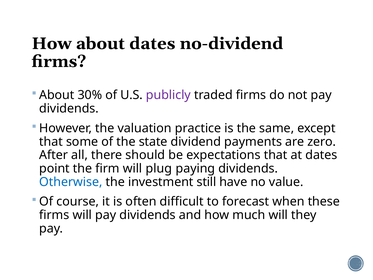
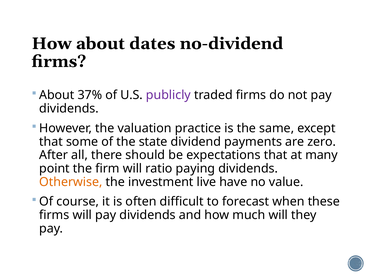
30%: 30% -> 37% (90, 95)
at dates: dates -> many (321, 155)
plug: plug -> ratio (159, 168)
Otherwise colour: blue -> orange (71, 182)
still: still -> live (206, 182)
